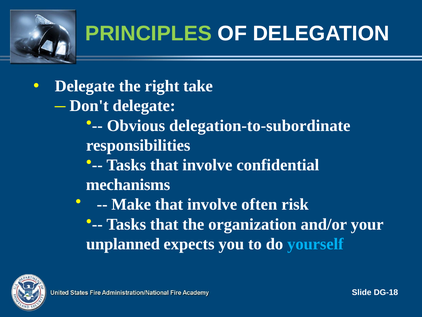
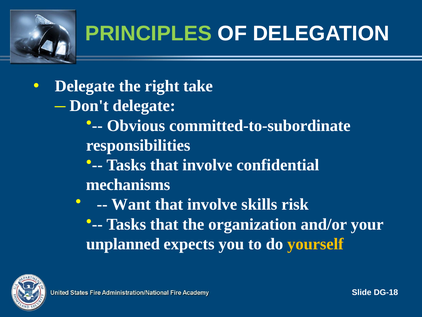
delegation-to-subordinate: delegation-to-subordinate -> committed-to-subordinate (260, 125)
Make: Make -> Want (131, 204)
often: often -> skills (259, 204)
yourself colour: light blue -> yellow (315, 244)
